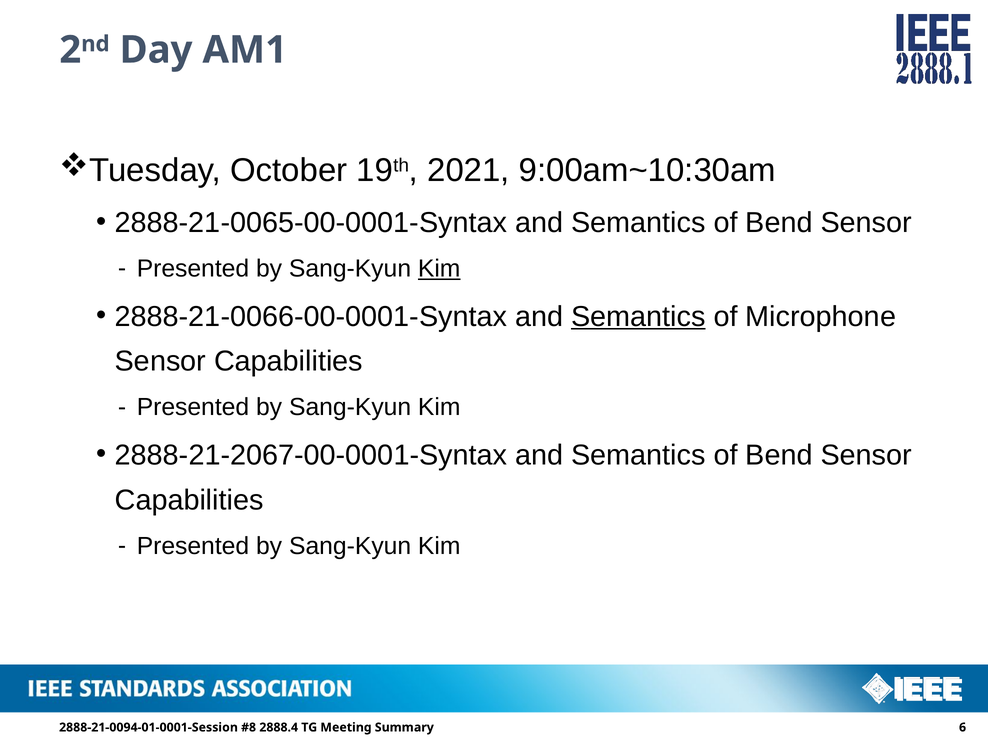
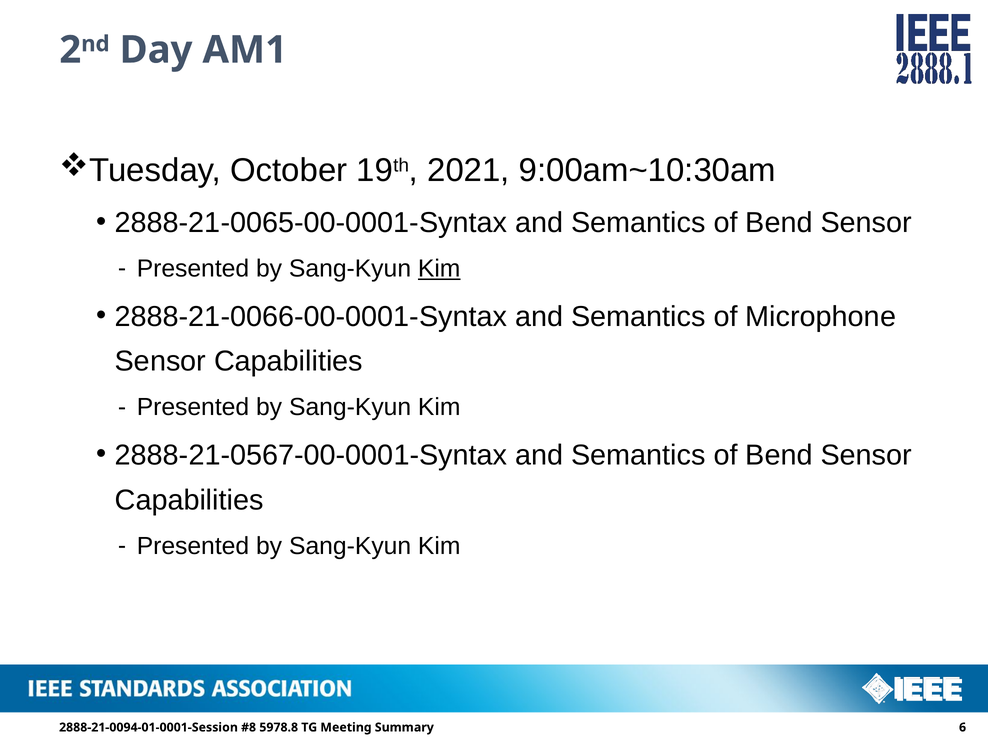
Semantics underline: present -> none (638, 316)
2888-21-2067-00-0001-Syntax: 2888-21-2067-00-0001-Syntax -> 2888-21-0567-00-0001-Syntax (311, 455)
2888.4: 2888.4 -> 5978.8 (279, 727)
